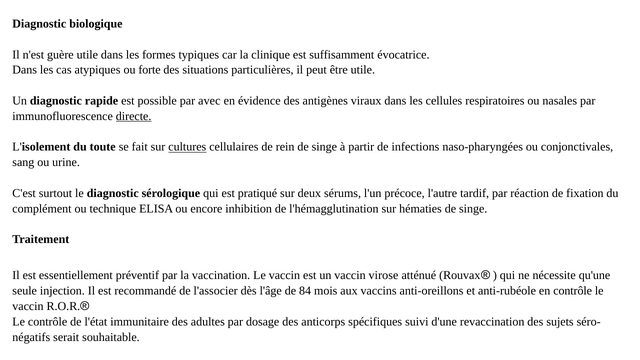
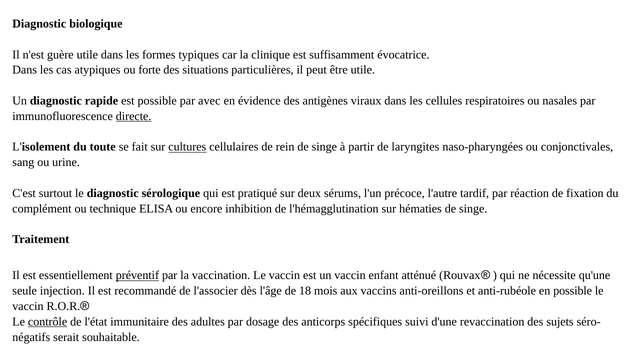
infections: infections -> laryngites (415, 147)
préventif underline: none -> present (137, 275)
virose: virose -> enfant (384, 275)
84: 84 -> 18 (305, 291)
en contrôle: contrôle -> possible (573, 291)
contrôle underline: none -> present (48, 322)
